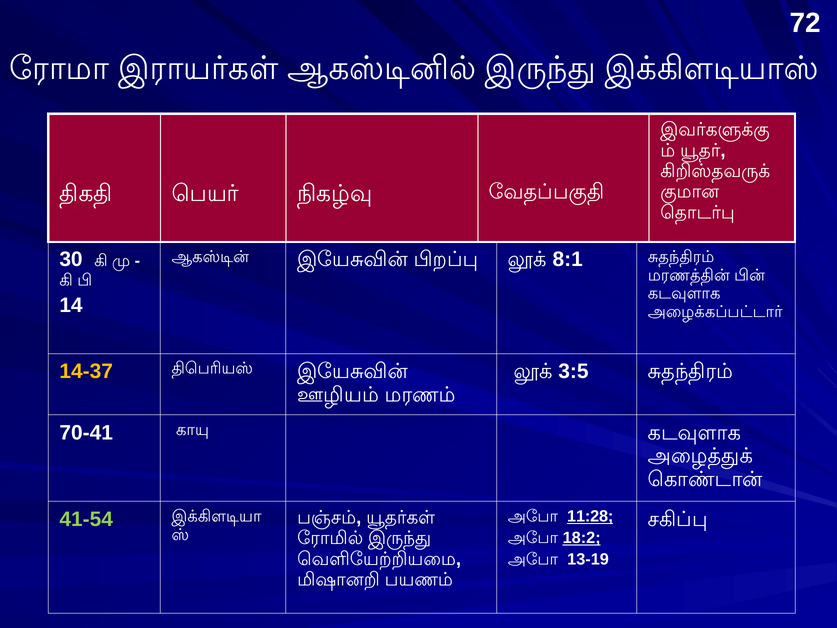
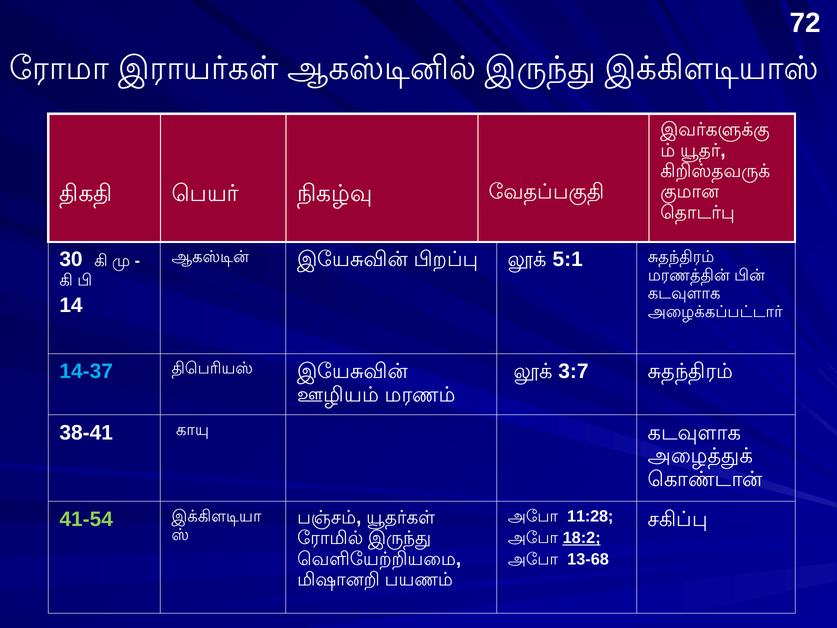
8:1: 8:1 -> 5:1 (568, 259)
14-37 colour: yellow -> light blue (86, 371)
3:5: 3:5 -> 3:7 (573, 371)
70-41: 70-41 -> 38-41 (86, 432)
11:28 underline: present -> none (590, 516)
13-19: 13-19 -> 13-68 (588, 559)
